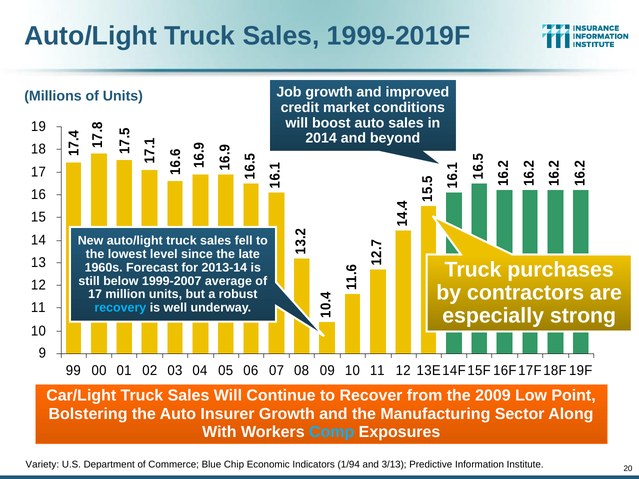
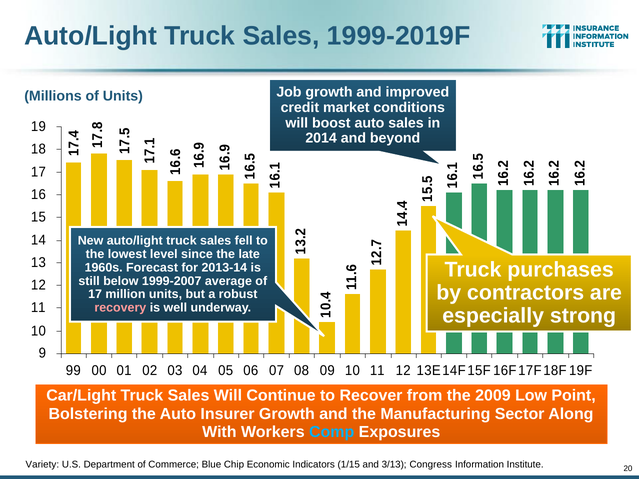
recovery colour: light blue -> pink (120, 308)
1/94: 1/94 -> 1/15 (349, 465)
Predictive: Predictive -> Congress (431, 465)
